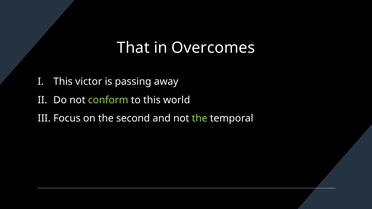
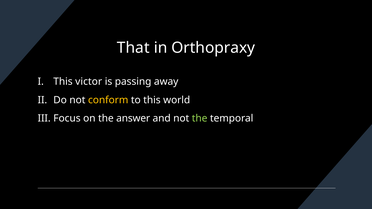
Overcomes: Overcomes -> Orthopraxy (213, 48)
conform colour: light green -> yellow (108, 100)
second: second -> answer (133, 119)
